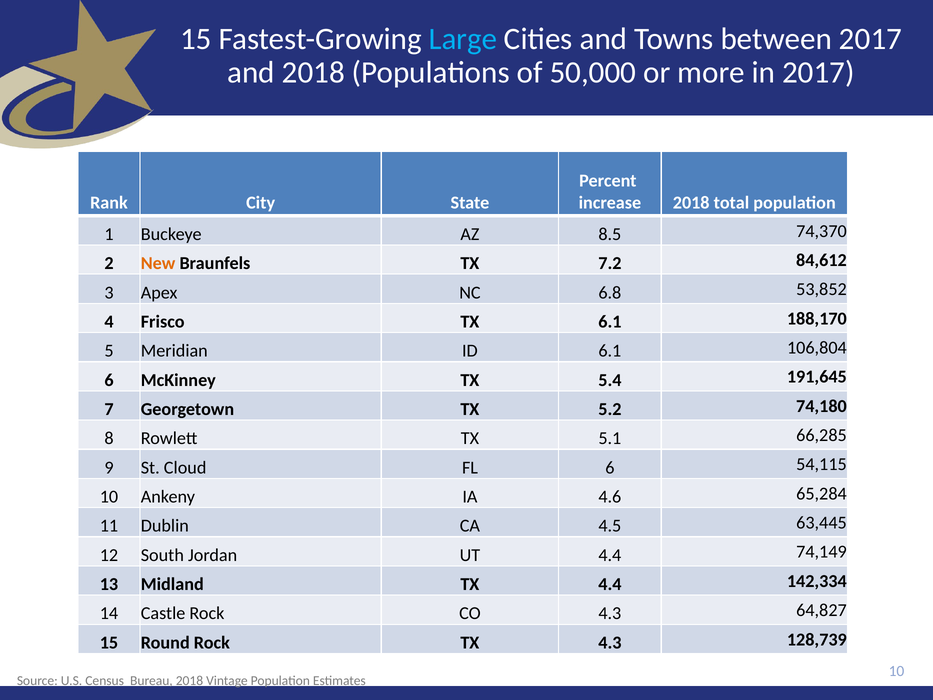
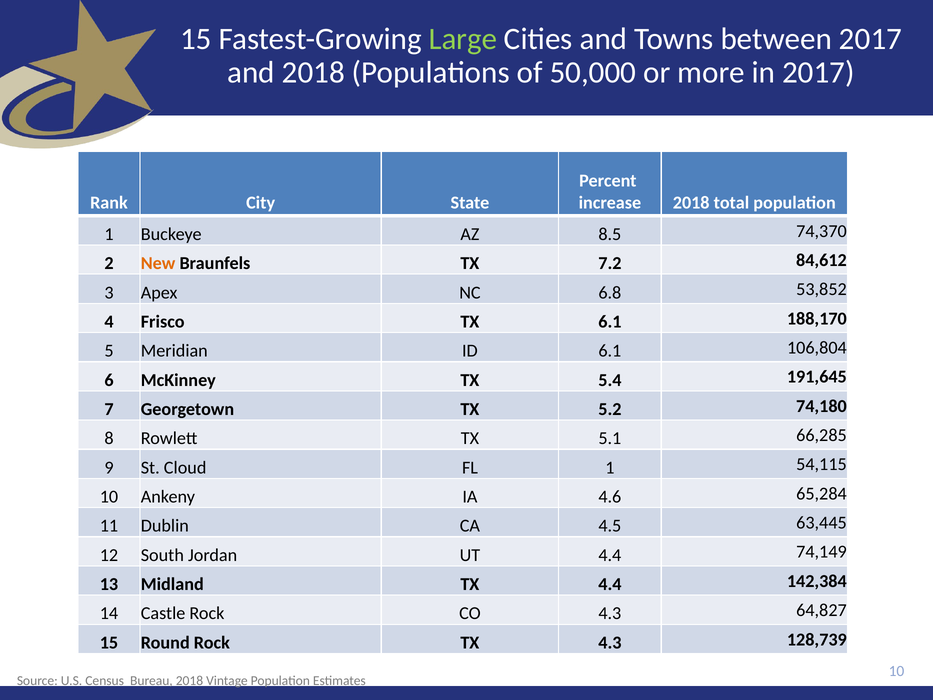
Large colour: light blue -> light green (463, 39)
FL 6: 6 -> 1 (610, 467)
142,334: 142,334 -> 142,384 (817, 581)
